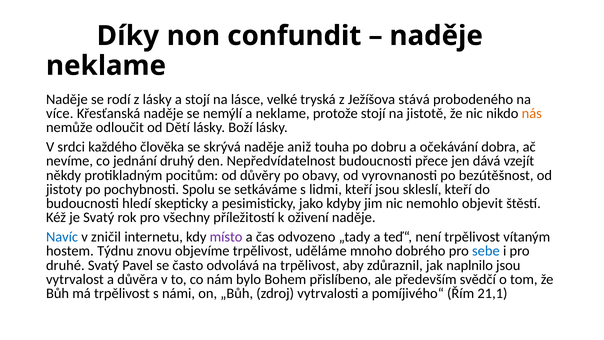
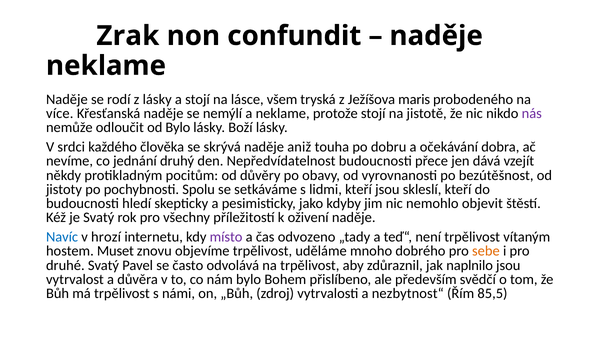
Díky: Díky -> Zrak (128, 36)
velké: velké -> všem (282, 99)
stává: stává -> maris (414, 99)
nás colour: orange -> purple (532, 113)
od Dětí: Dětí -> Bylo (178, 127)
zničil: zničil -> hrozí (106, 237)
Týdnu: Týdnu -> Muset (115, 251)
sebe colour: blue -> orange (486, 251)
pomíjivého“: pomíjivého“ -> nezbytnost“ (408, 293)
21,1: 21,1 -> 85,5 (492, 293)
